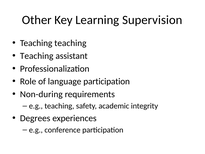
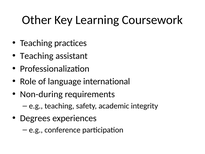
Supervision: Supervision -> Coursework (152, 20)
Teaching teaching: teaching -> practices (70, 43)
language participation: participation -> international (107, 81)
